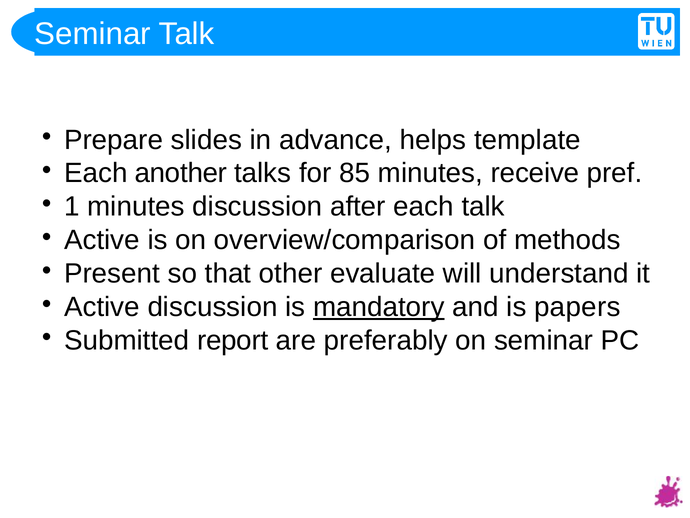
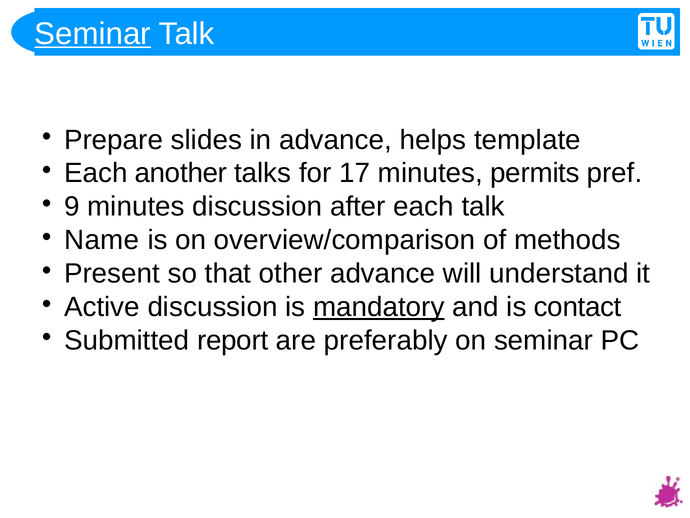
Seminar underline: none -> present (93, 34)
85: 85 -> 17 (355, 173)
receive: receive -> permits (535, 173)
1: 1 -> 9 (72, 207)
Active: Active -> Name (102, 240)
other evaluate: evaluate -> advance (383, 273)
papers: papers -> contact (578, 307)
